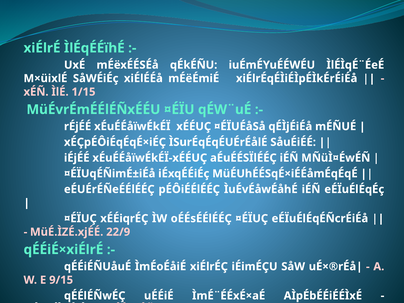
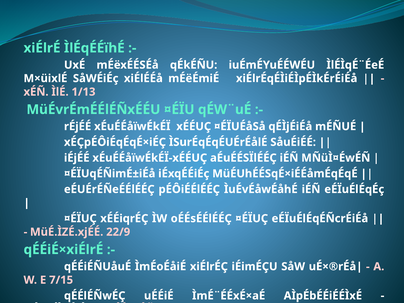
1/15: 1/15 -> 1/13 (84, 92)
9/15: 9/15 -> 7/15 (61, 280)
